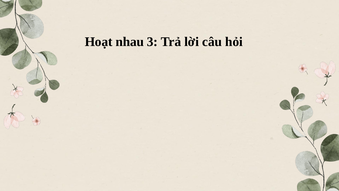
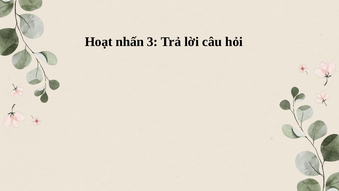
nhau: nhau -> nhấn (130, 42)
